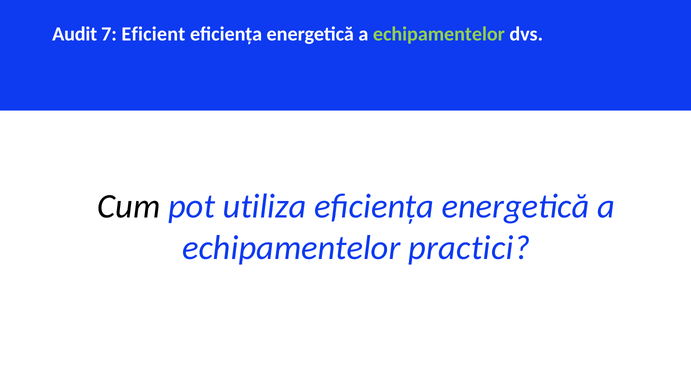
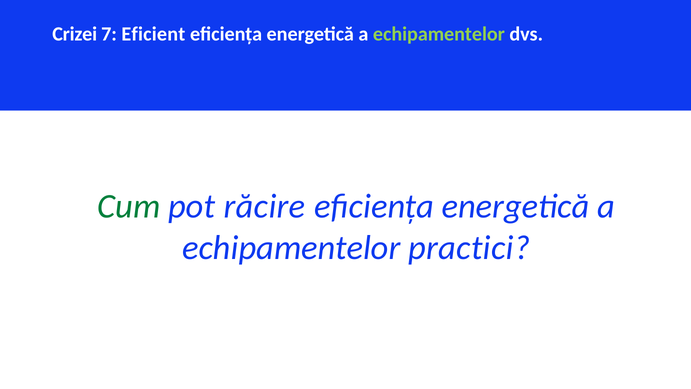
Audit: Audit -> Crizei (75, 34)
Cum colour: black -> green (129, 206)
utiliza: utiliza -> răcire (264, 206)
